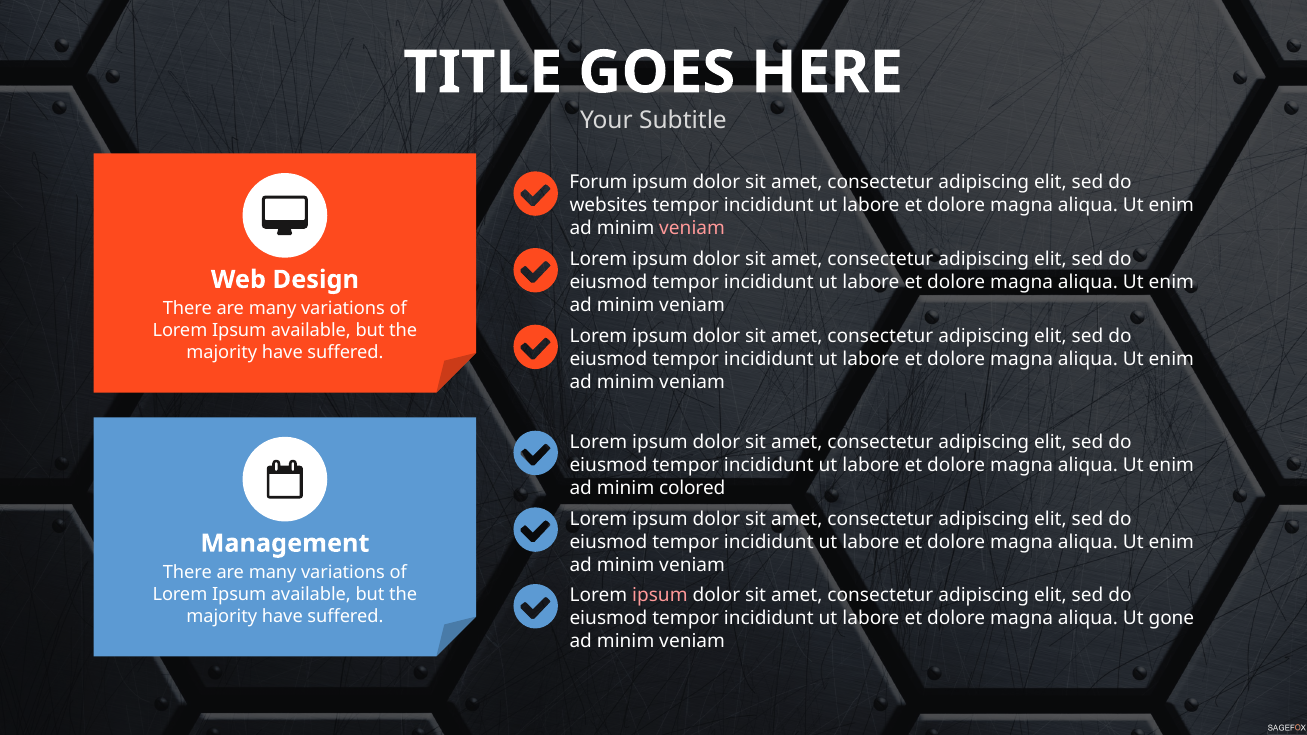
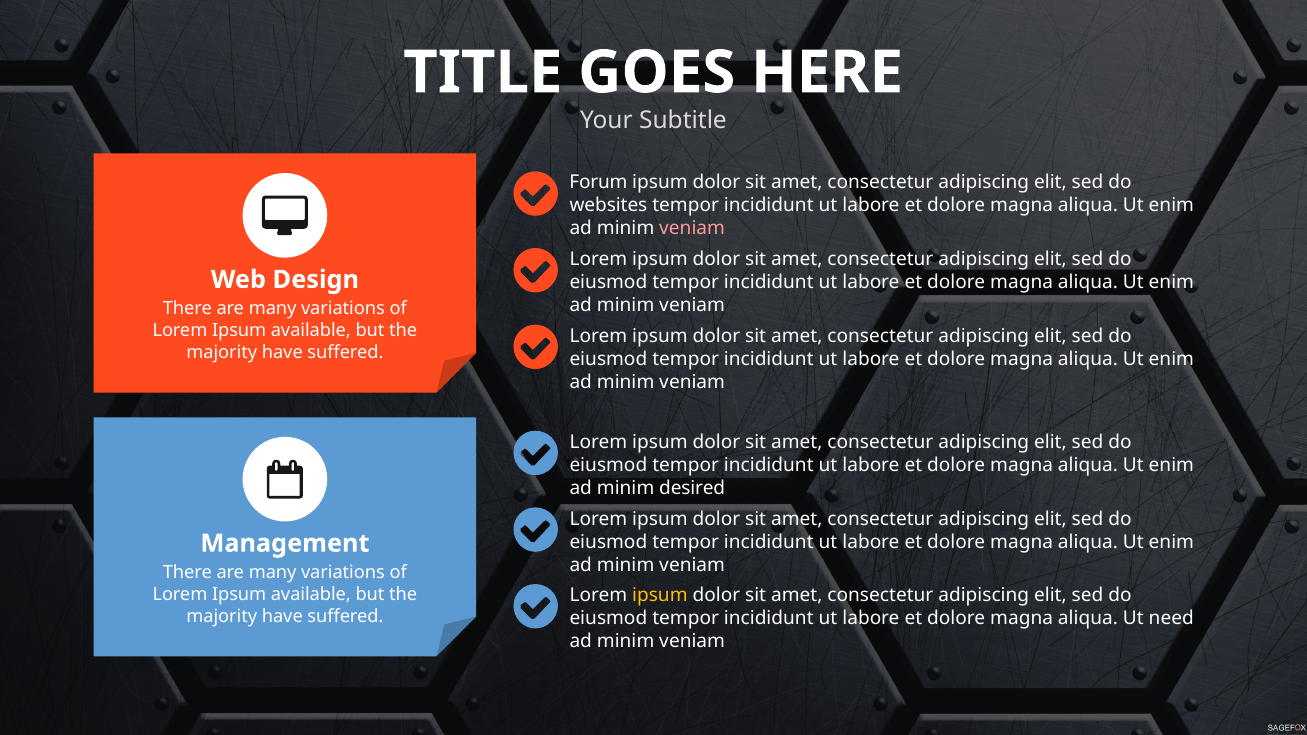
colored: colored -> desired (692, 488)
ipsum colour: pink -> yellow (660, 596)
gone: gone -> need (1171, 619)
